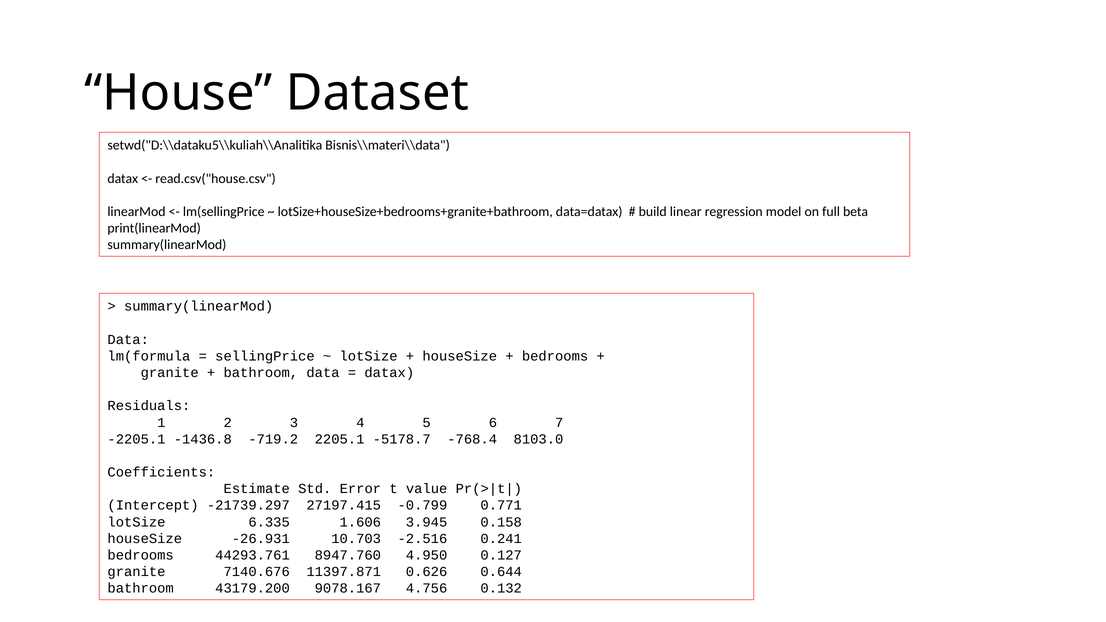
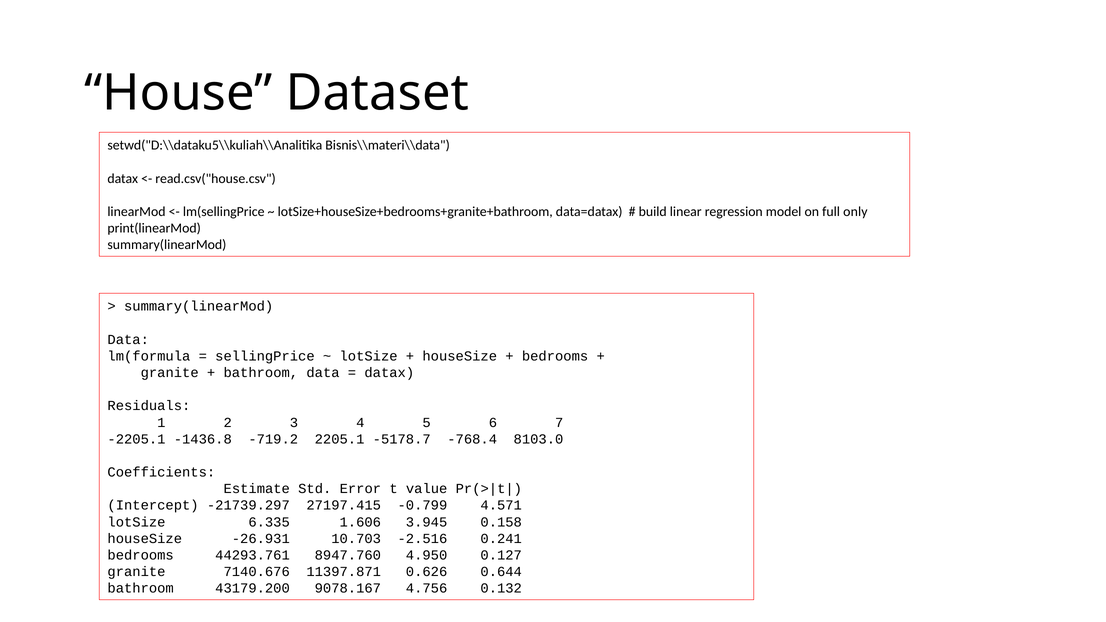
beta: beta -> only (855, 212)
0.771: 0.771 -> 4.571 (501, 506)
